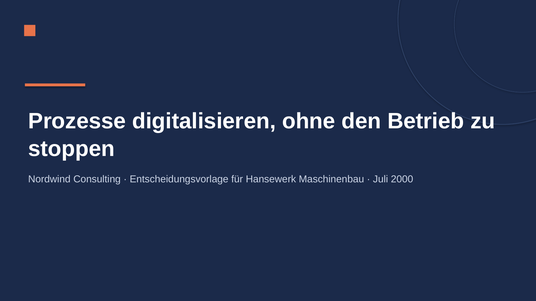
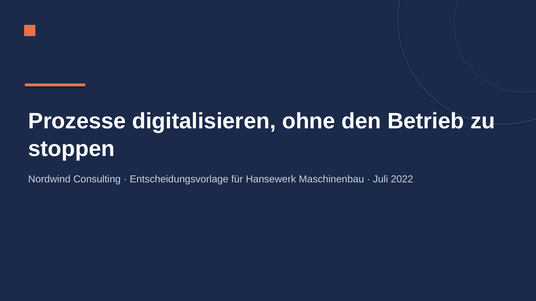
2000: 2000 -> 2022 (402, 180)
